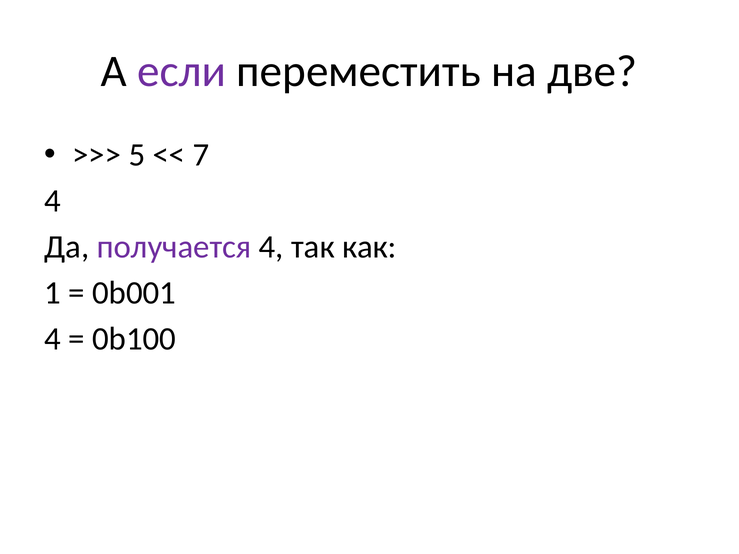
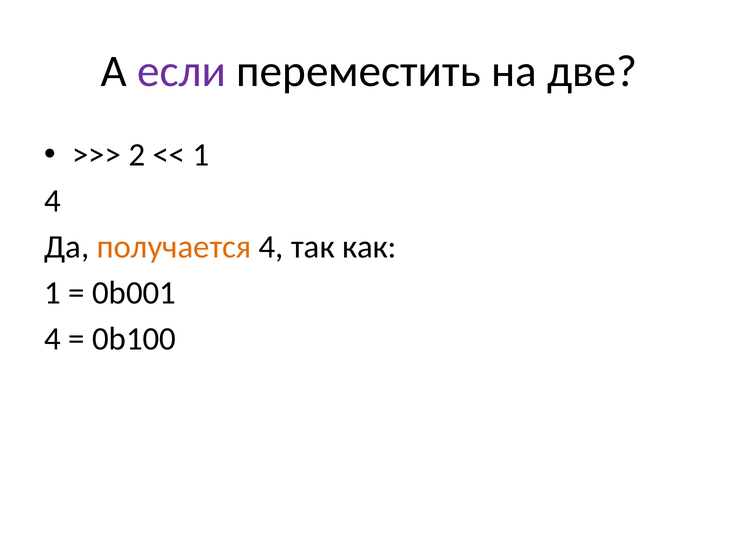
5: 5 -> 2 (137, 155)
7: 7 -> 1 (201, 155)
получается colour: purple -> orange (174, 247)
